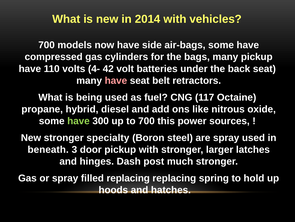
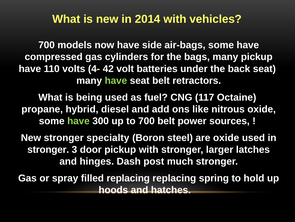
have colour: pink -> light green (116, 80)
700 this: this -> belt (166, 121)
are spray: spray -> oxide (226, 137)
beneath: beneath -> stronger (48, 149)
